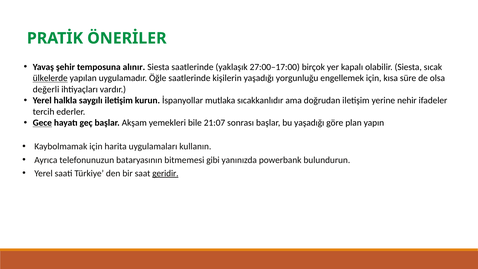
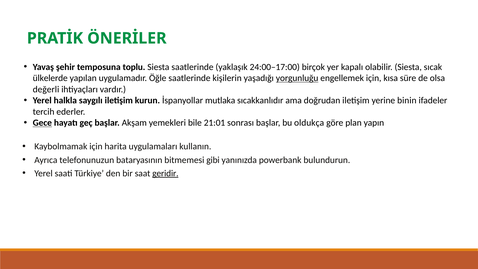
alınır: alınır -> toplu (134, 67)
27:00–17:00: 27:00–17:00 -> 24:00–17:00 (275, 67)
ülkelerde underline: present -> none (50, 78)
yorgunluğu underline: none -> present (297, 78)
nehir: nehir -> binin (407, 100)
21:07: 21:07 -> 21:01 (215, 123)
bu yaşadığı: yaşadığı -> oldukça (309, 123)
